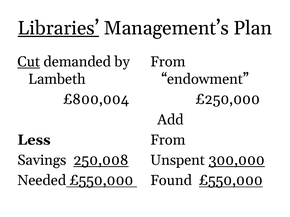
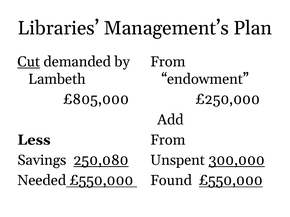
Libraries underline: present -> none (58, 28)
£800,004: £800,004 -> £805,000 (96, 100)
250,008: 250,008 -> 250,080 (101, 161)
